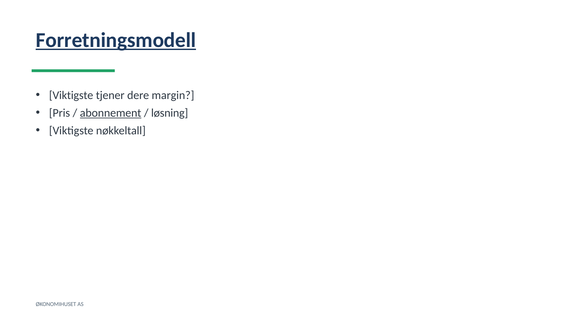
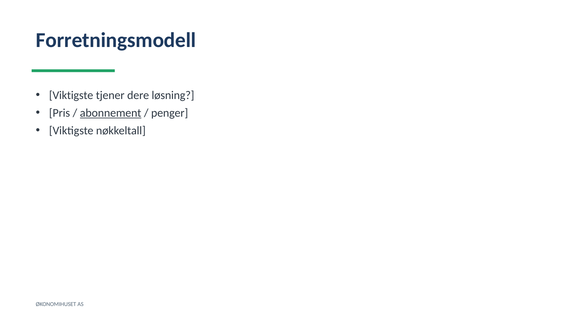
Forretningsmodell underline: present -> none (116, 40)
margin: margin -> løsning (173, 95)
løsning: løsning -> penger (170, 113)
